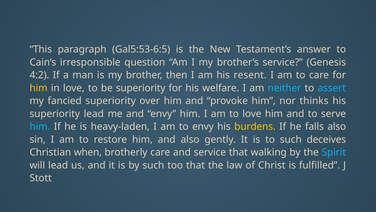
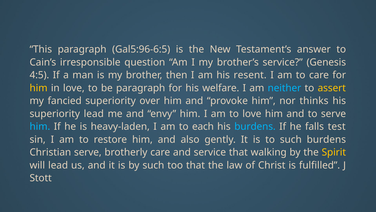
Gal5:53-6:5: Gal5:53-6:5 -> Gal5:96-6:5 (141, 49)
4:2: 4:2 -> 4:5 (39, 75)
be superiority: superiority -> paragraph (141, 88)
assert colour: light blue -> yellow (332, 88)
to envy: envy -> each (203, 126)
burdens colour: yellow -> light blue (255, 126)
falls also: also -> test (337, 126)
such deceives: deceives -> burdens (326, 139)
Christian when: when -> serve (88, 152)
Spirit colour: light blue -> yellow (334, 152)
